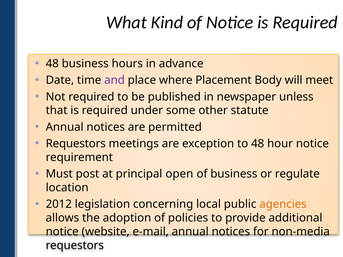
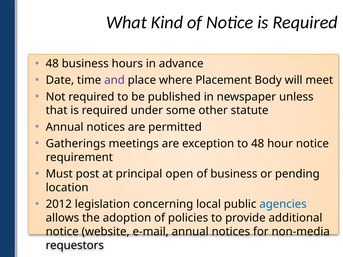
Requestors: Requestors -> Gatherings (76, 144)
regulate: regulate -> pending (297, 174)
agencies colour: orange -> blue (283, 204)
